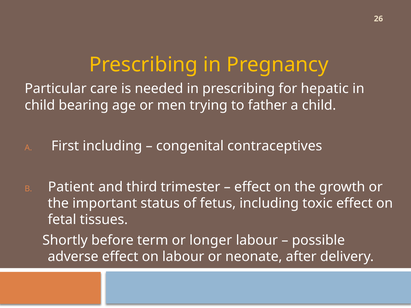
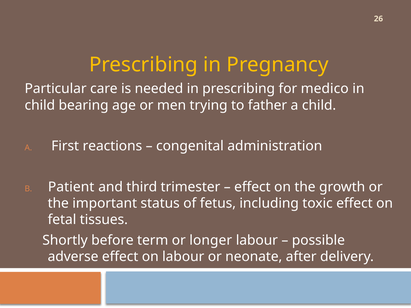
hepatic: hepatic -> medico (325, 89)
First including: including -> reactions (112, 146)
contraceptives: contraceptives -> administration (275, 146)
